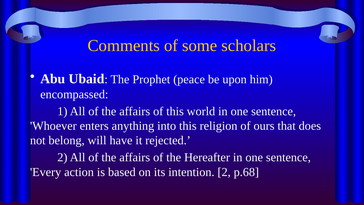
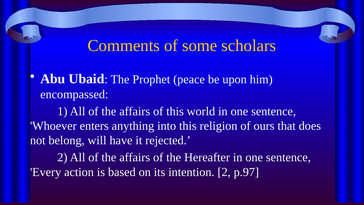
p.68: p.68 -> p.97 (246, 172)
